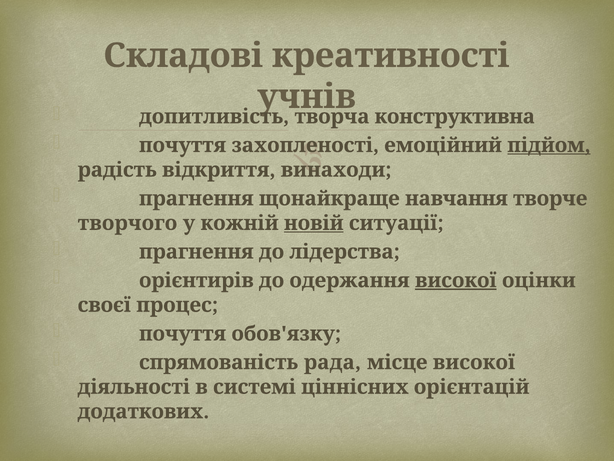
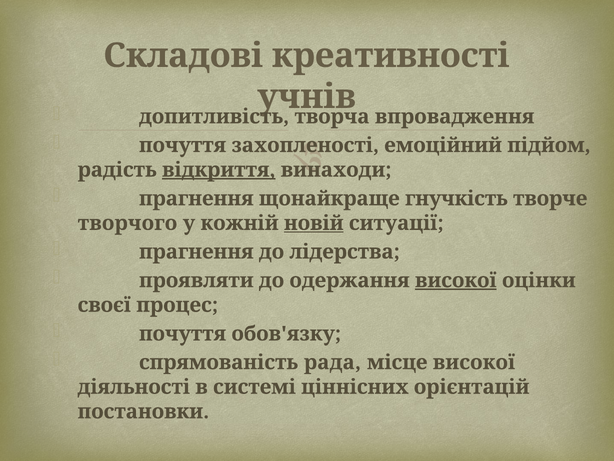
конструктивна: конструктивна -> впровадження (455, 116)
підйом underline: present -> none (549, 145)
відкриття underline: none -> present (219, 170)
навчання: навчання -> гнучкість (456, 198)
орієнтирів: орієнтирів -> проявляти (196, 280)
додаткових: додаткових -> постановки (143, 411)
